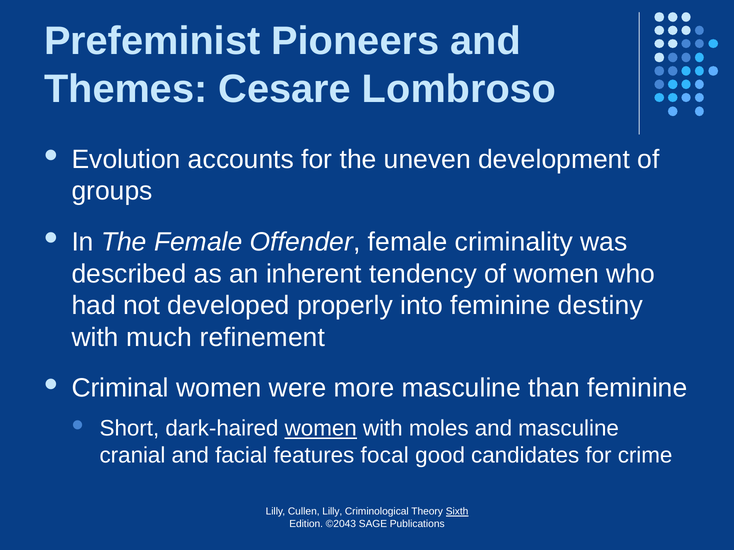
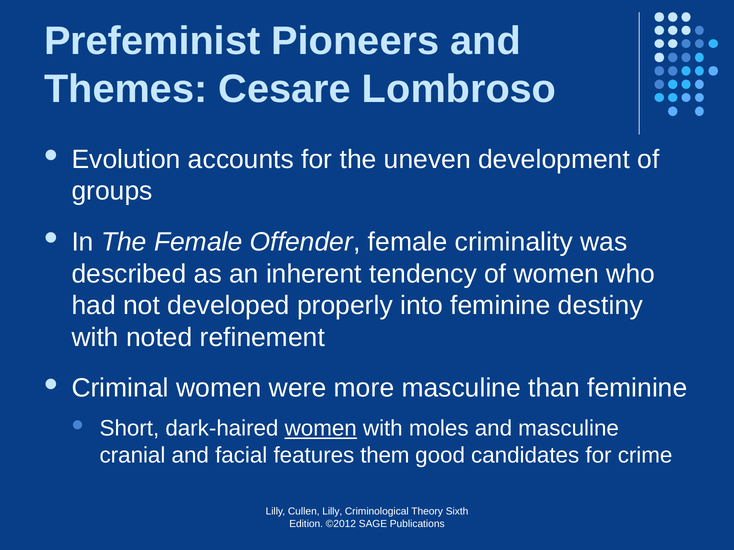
much: much -> noted (159, 338)
focal: focal -> them (385, 456)
Sixth underline: present -> none (457, 512)
©2043: ©2043 -> ©2012 (341, 524)
